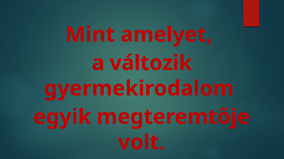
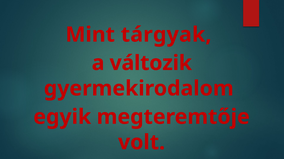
amelyet: amelyet -> tárgyak (166, 35)
